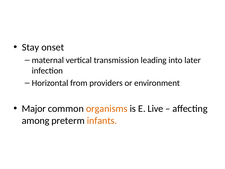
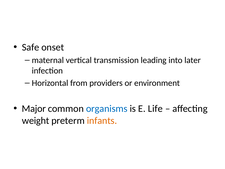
Stay: Stay -> Safe (31, 47)
organisms colour: orange -> blue (107, 108)
Live: Live -> Life (155, 108)
among: among -> weight (36, 120)
